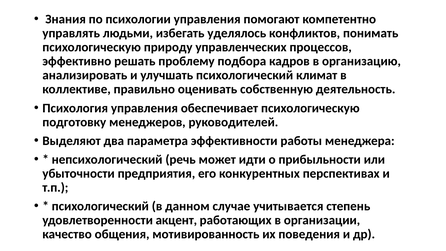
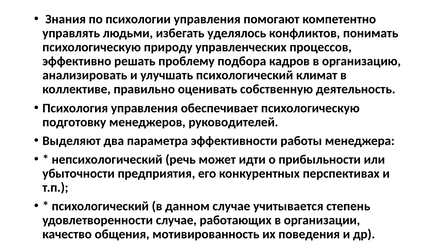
удовлетворенности акцент: акцент -> случае (176, 220)
